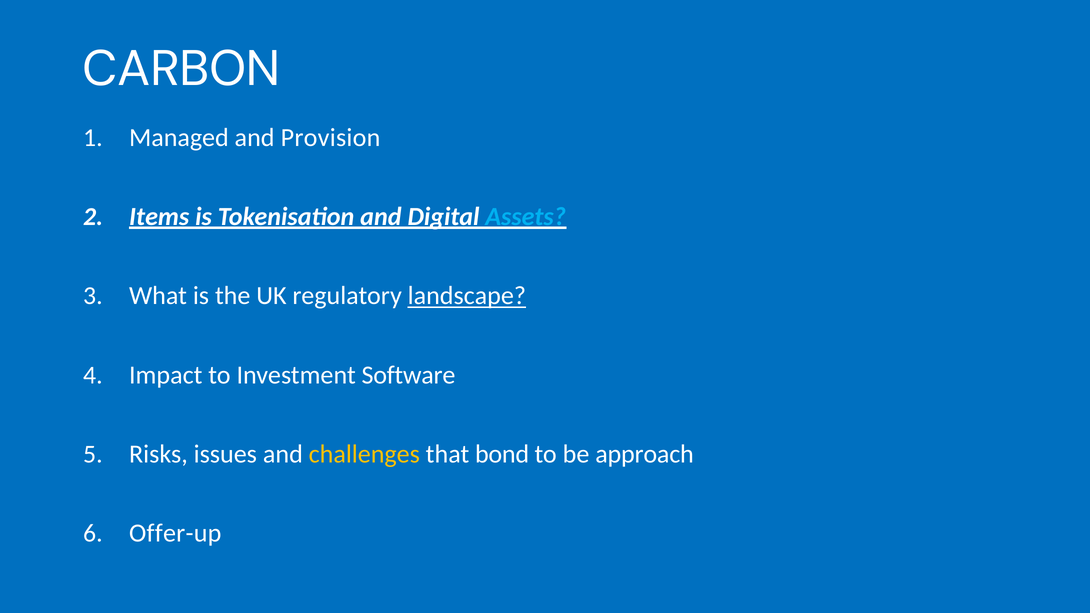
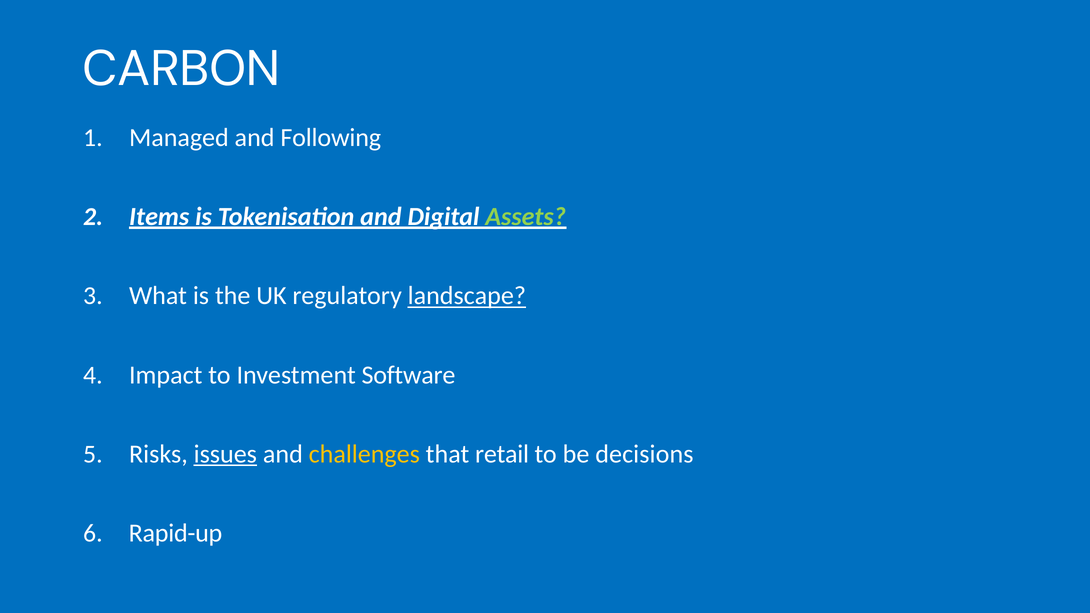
Provision: Provision -> Following (331, 138)
Assets colour: light blue -> light green (526, 217)
issues underline: none -> present (225, 454)
bond: bond -> retail (502, 454)
approach: approach -> decisions (644, 454)
Offer-up: Offer-up -> Rapid-up (176, 533)
